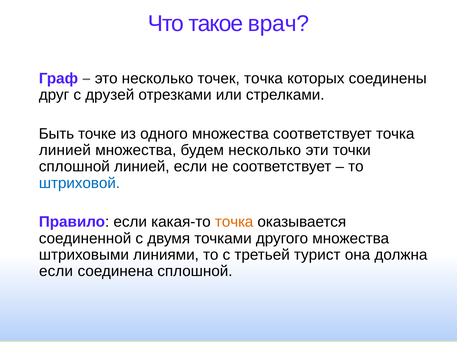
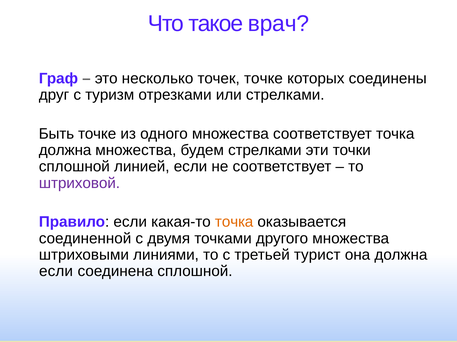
точек точка: точка -> точке (263, 79)
друзей: друзей -> туризм (110, 95)
линией: линией -> должна (65, 151)
будем несколько: несколько -> стрелками (265, 151)
штриховой colour: blue -> purple (79, 183)
